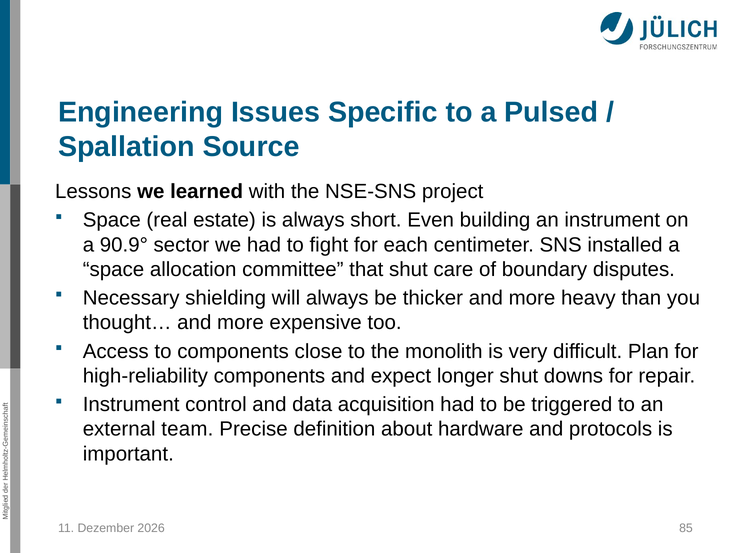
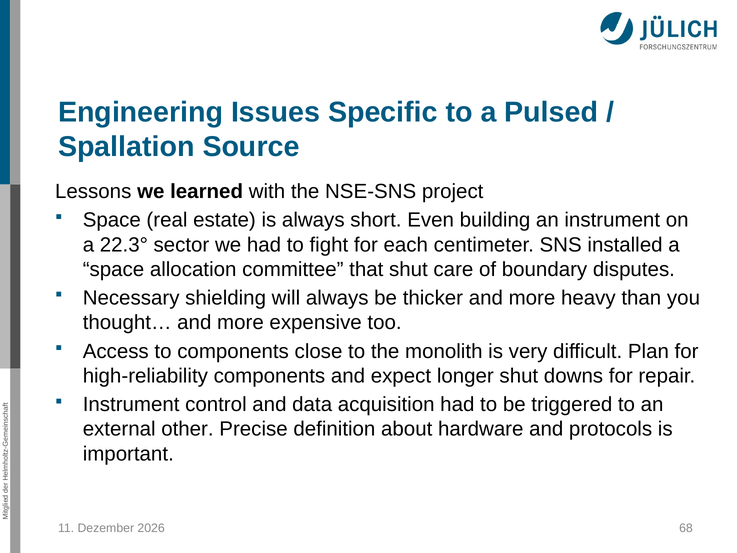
90.9°: 90.9° -> 22.3° (124, 245)
team: team -> other (187, 429)
85: 85 -> 68 (686, 528)
